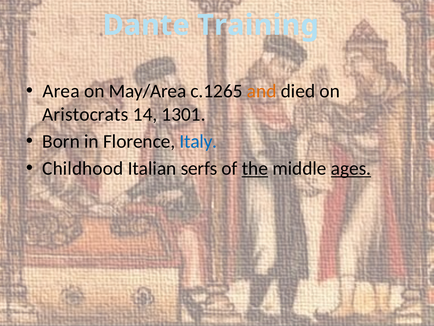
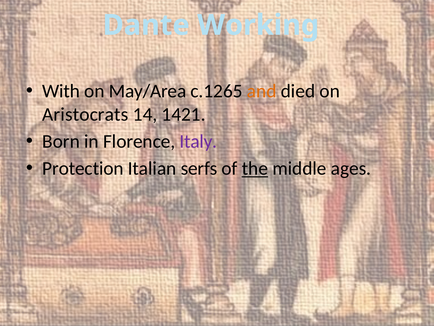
Training: Training -> Working (258, 25)
Area: Area -> With (61, 91)
1301: 1301 -> 1421 (184, 114)
Italy colour: blue -> purple (198, 141)
Childhood: Childhood -> Protection (83, 168)
ages underline: present -> none (351, 168)
